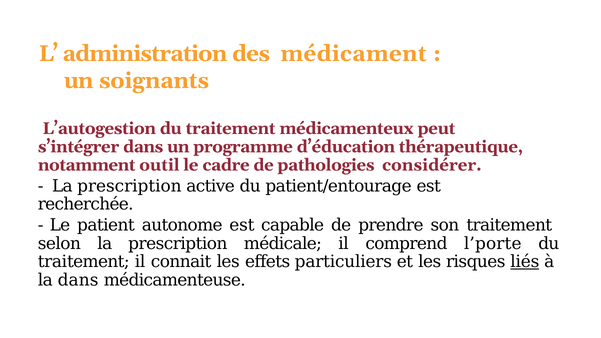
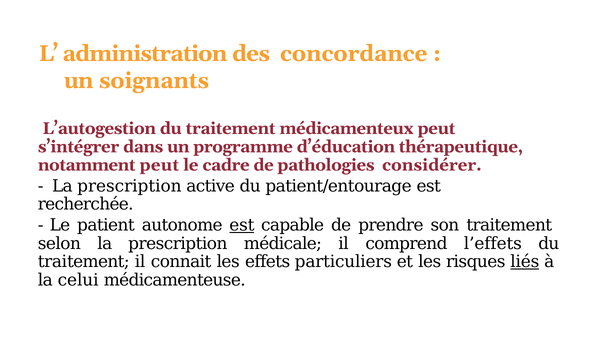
médicament: médicament -> concordance (354, 54)
notamment outil: outil -> peut (159, 165)
est underline: none -> present (242, 225)
l’porte: l’porte -> l’effets (493, 244)
la dans: dans -> celui (78, 280)
